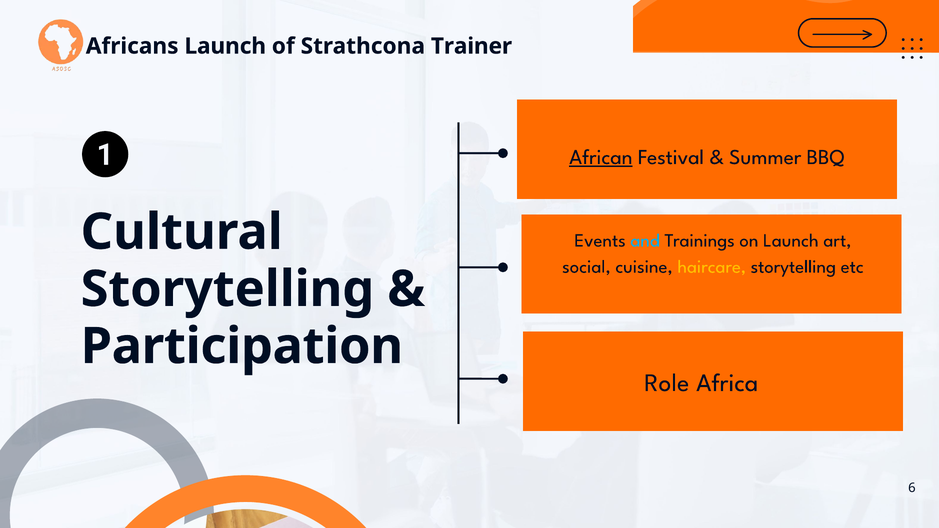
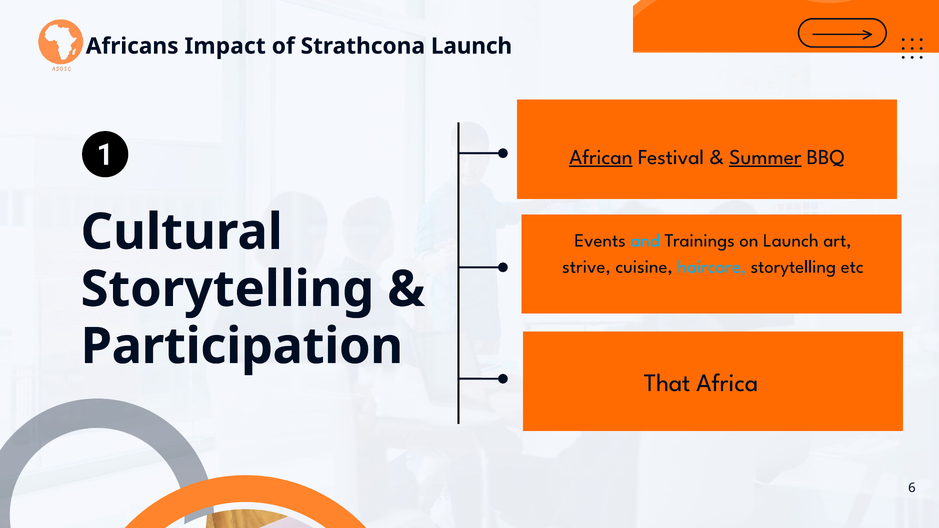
Launch: Launch -> Impact (225, 46)
Strathcona Trainer: Trainer -> Launch (472, 46)
Summer underline: none -> present (765, 157)
social: social -> strive (586, 267)
haircare colour: yellow -> light blue (712, 267)
Role: Role -> That (667, 383)
